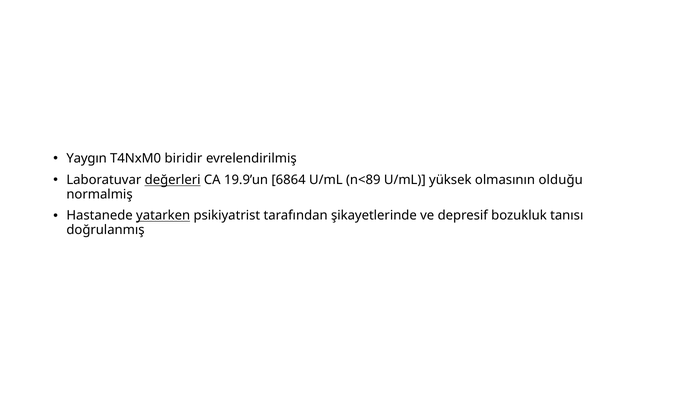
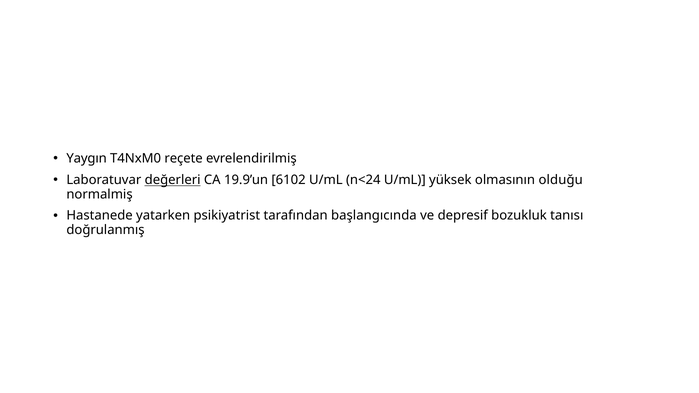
biridir: biridir -> reçete (184, 159)
6864: 6864 -> 6102 (289, 180)
n<89: n<89 -> n<24 (363, 180)
yatarken underline: present -> none (163, 216)
şikayetlerinde: şikayetlerinde -> başlangıcında (374, 216)
